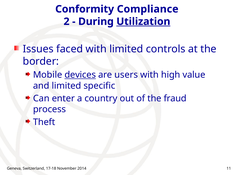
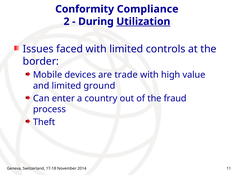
devices underline: present -> none (80, 75)
users: users -> trade (126, 75)
specific: specific -> ground (99, 86)
